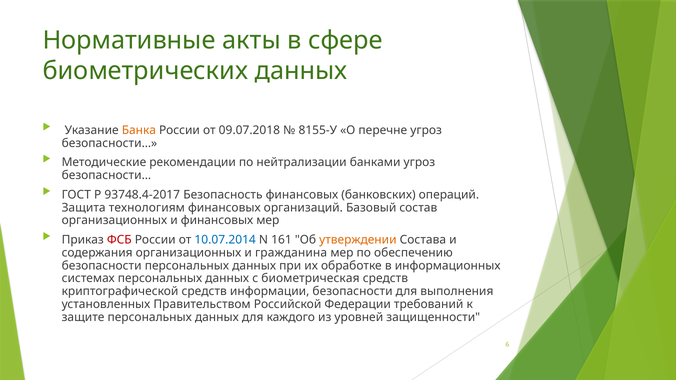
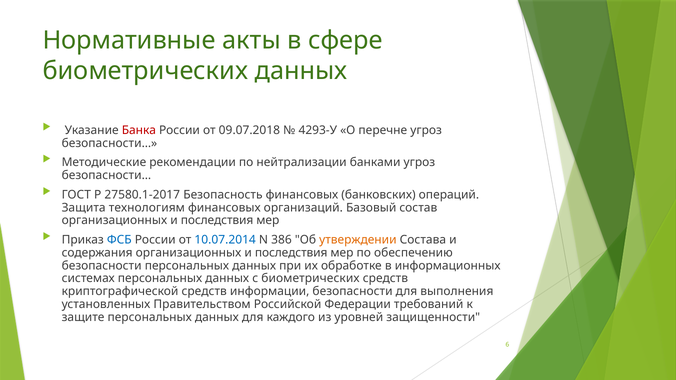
Банка colour: orange -> red (139, 130)
8155-У: 8155-У -> 4293-У (318, 130)
93748.4-2017: 93748.4-2017 -> 27580.1-2017 (142, 195)
финансовых: финансовых -> последствия (217, 221)
ФСБ colour: red -> blue (119, 240)
161: 161 -> 386 (281, 240)
содержания организационных и гражданина: гражданина -> последствия (291, 253)
с биометрическая: биометрическая -> биометрических (310, 279)
